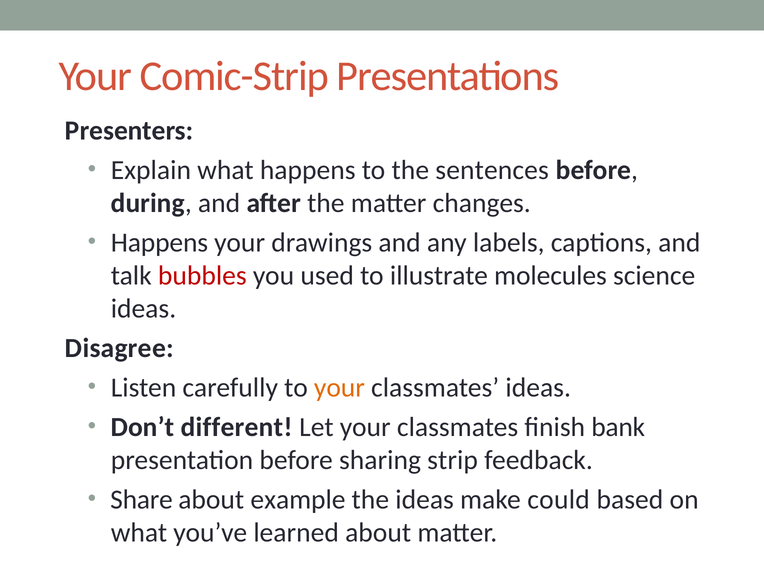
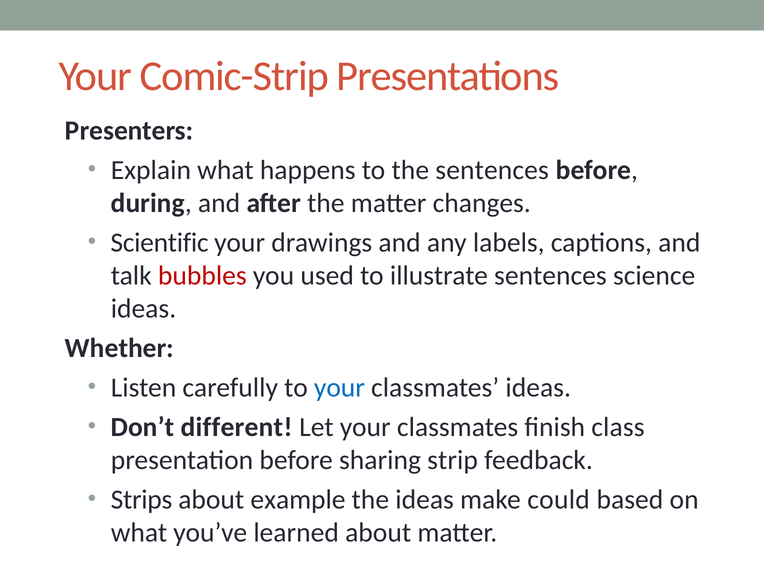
Happens: Happens -> Scientific (160, 243)
illustrate molecules: molecules -> sentences (550, 276)
Disagree: Disagree -> Whether (119, 348)
your colour: orange -> blue (339, 388)
bank: bank -> class (618, 427)
Share: Share -> Strips (142, 500)
